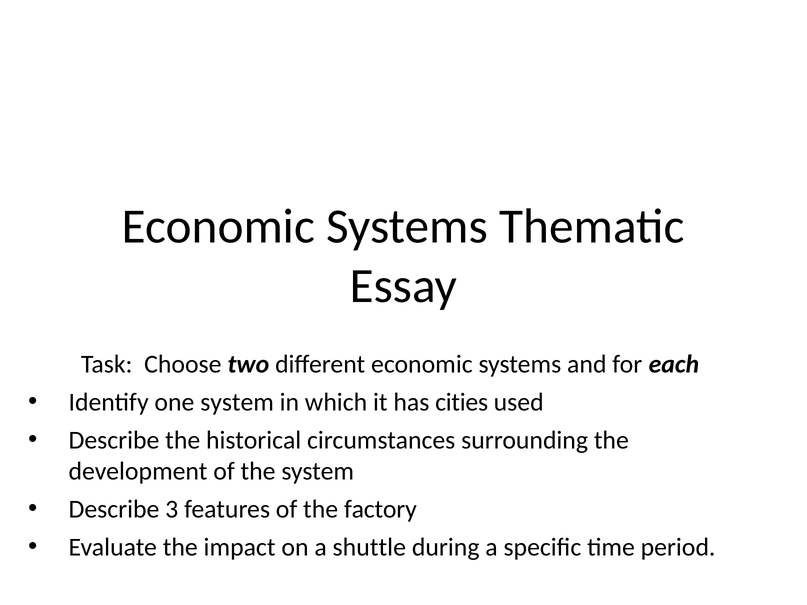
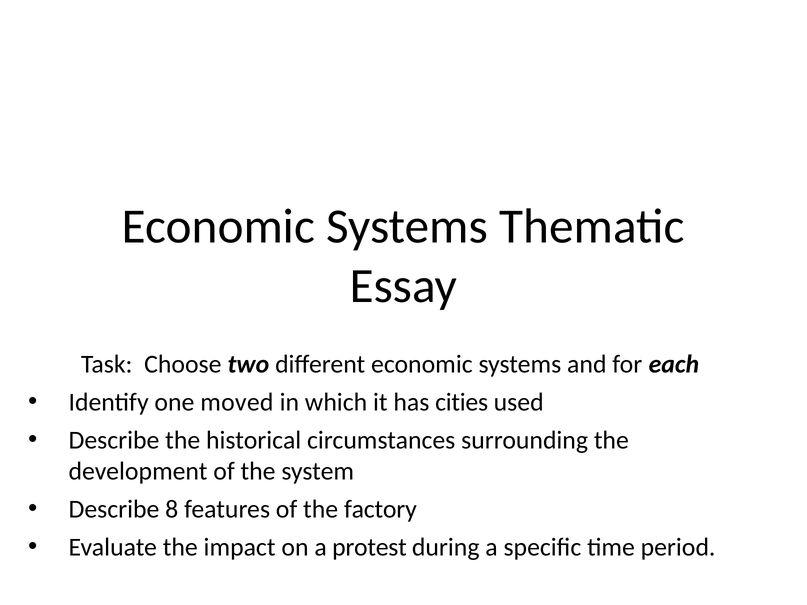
one system: system -> moved (237, 402)
3: 3 -> 8 (172, 509)
shuttle: shuttle -> protest (369, 548)
